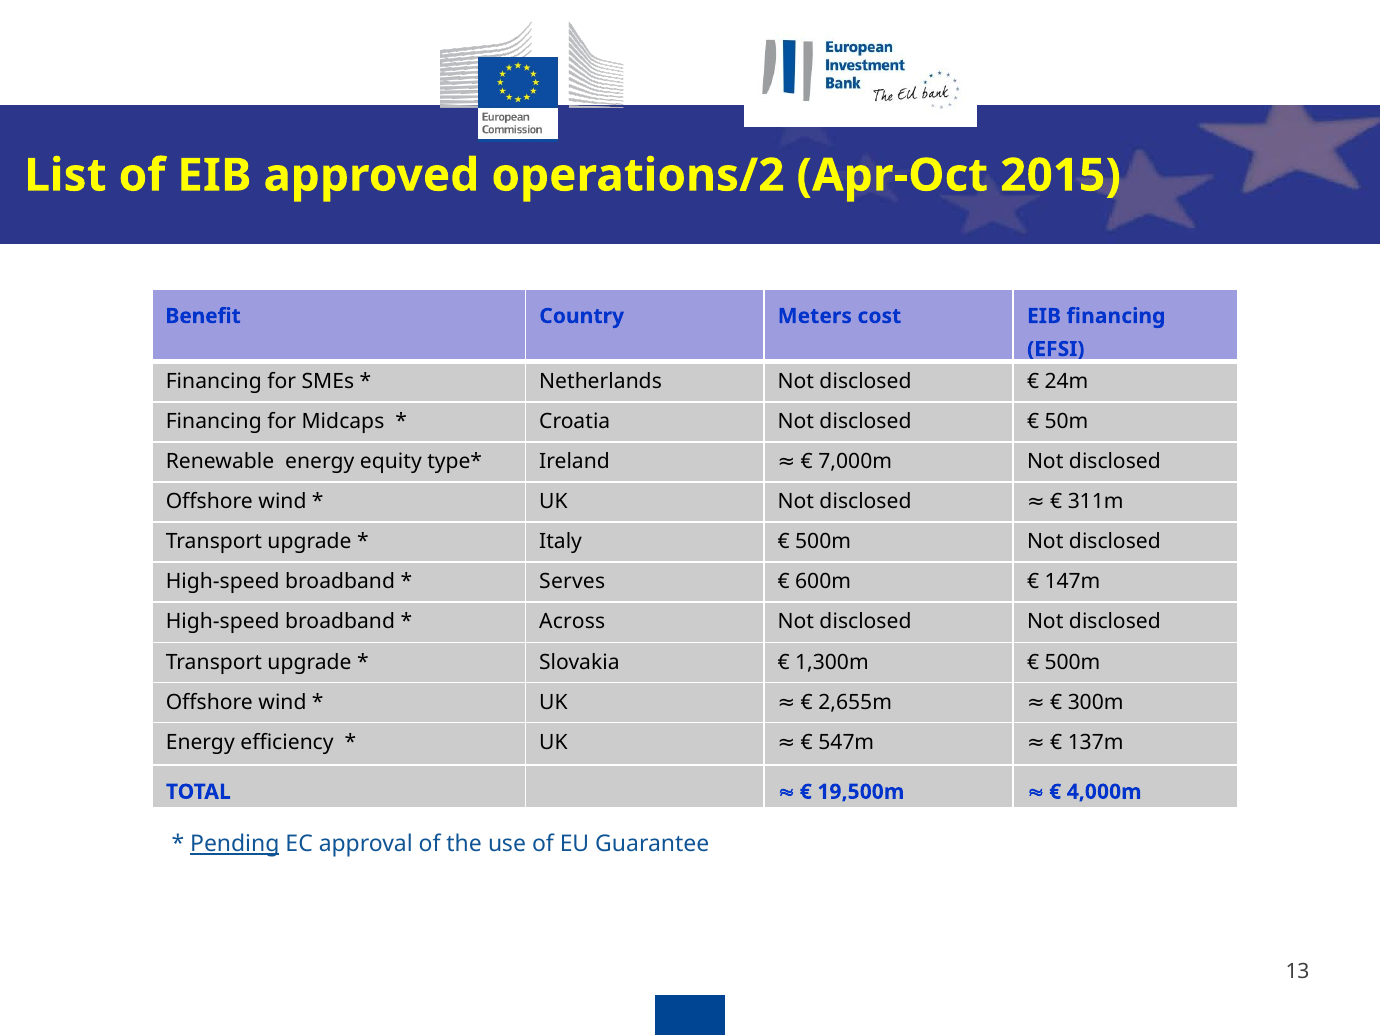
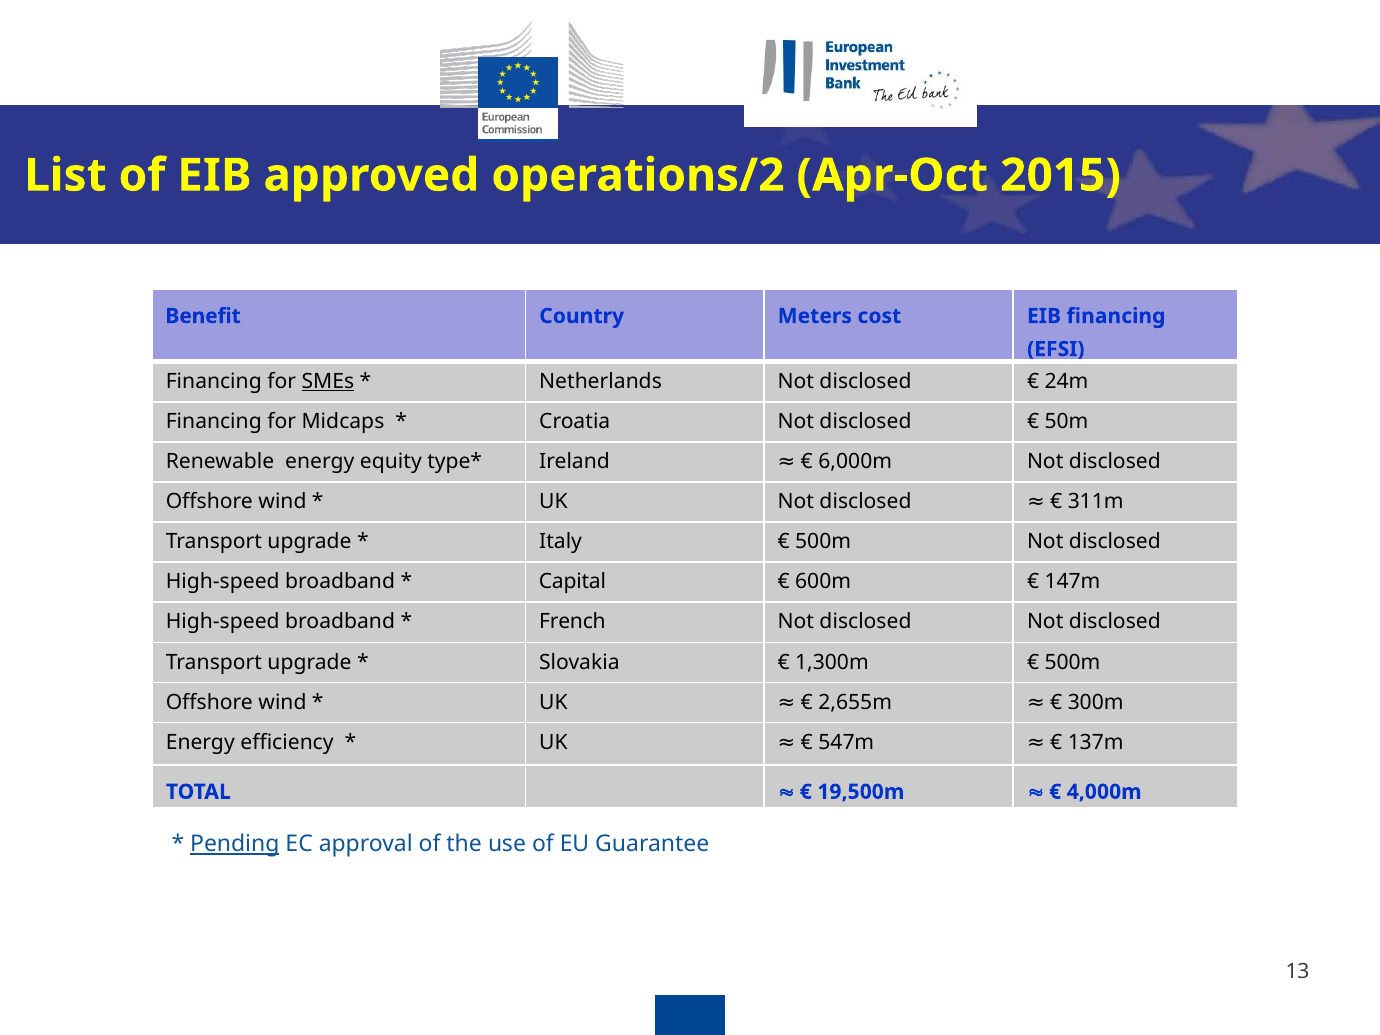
SMEs underline: none -> present (328, 381)
7,000m: 7,000m -> 6,000m (855, 462)
Serves: Serves -> Capital (572, 582)
Across: Across -> French (572, 622)
